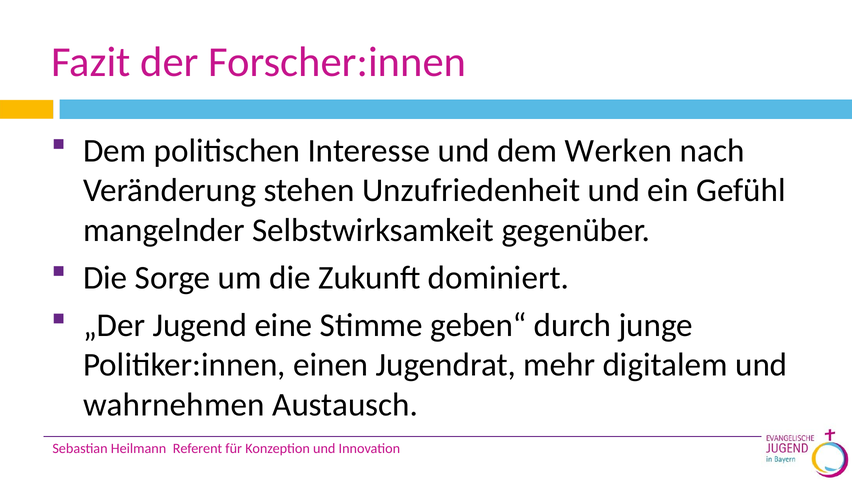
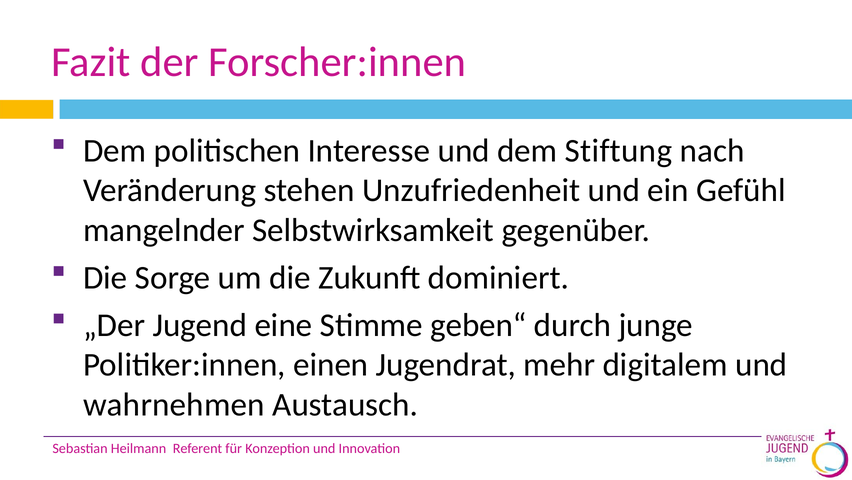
Werken: Werken -> Stiftung (618, 150)
